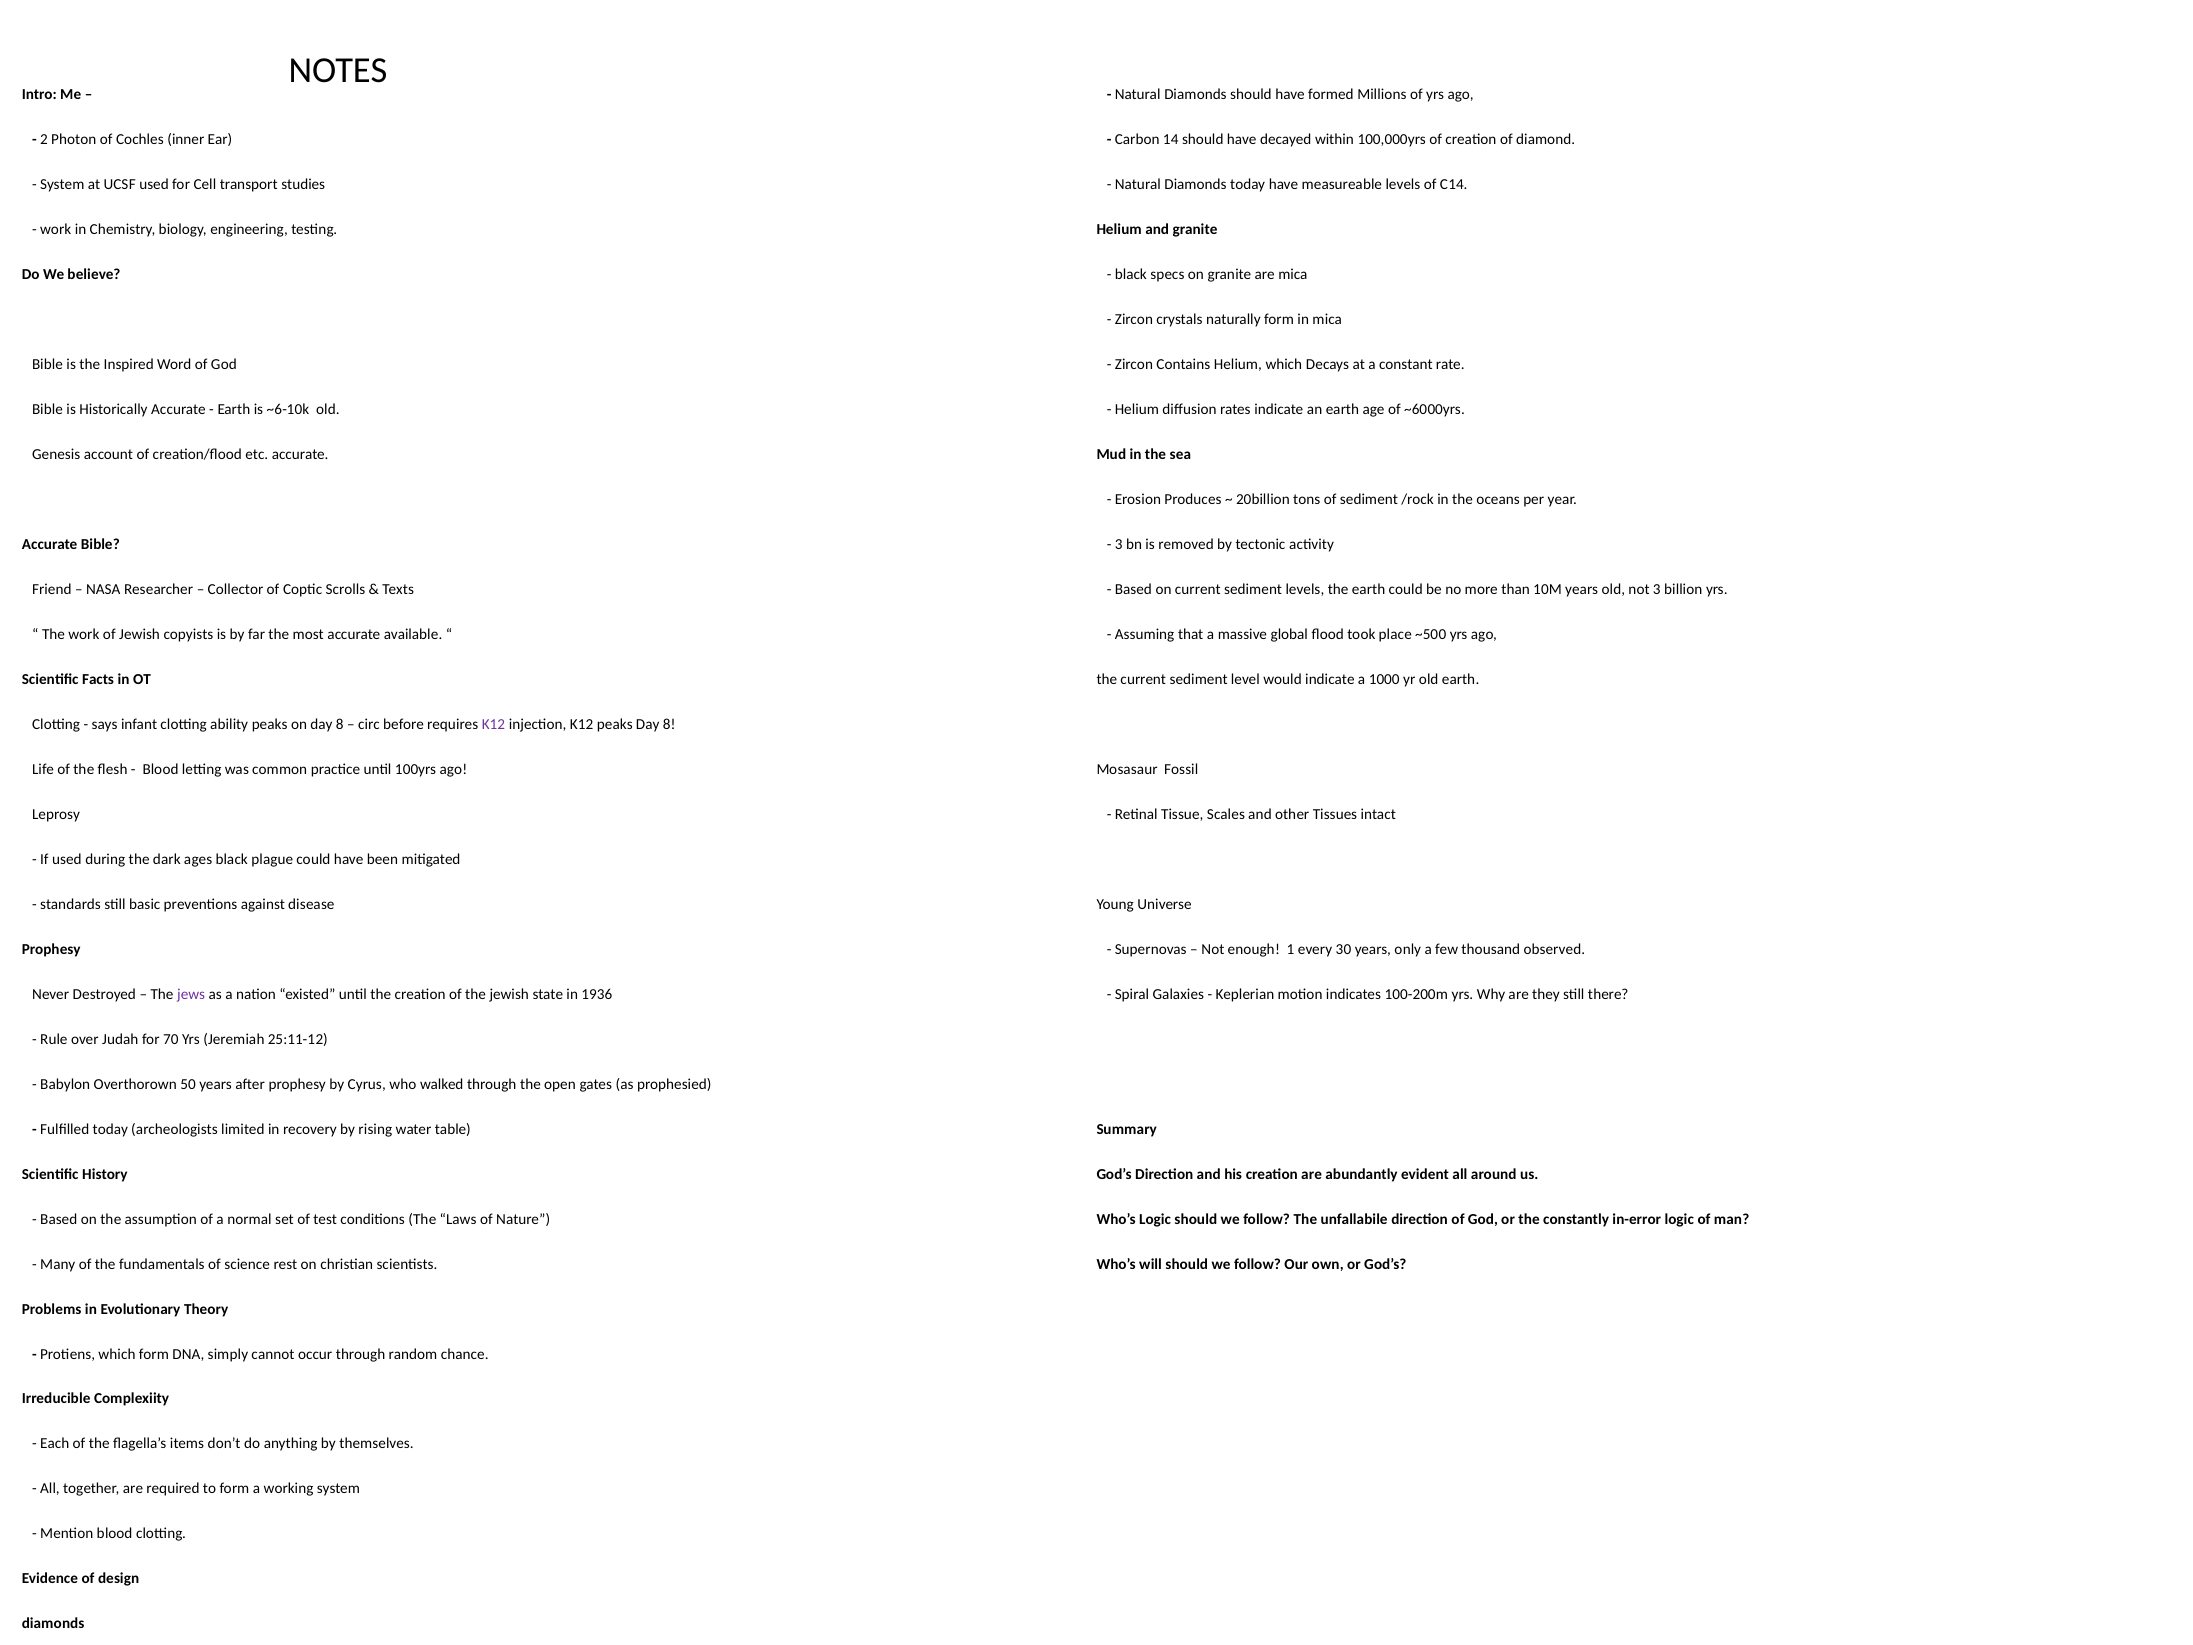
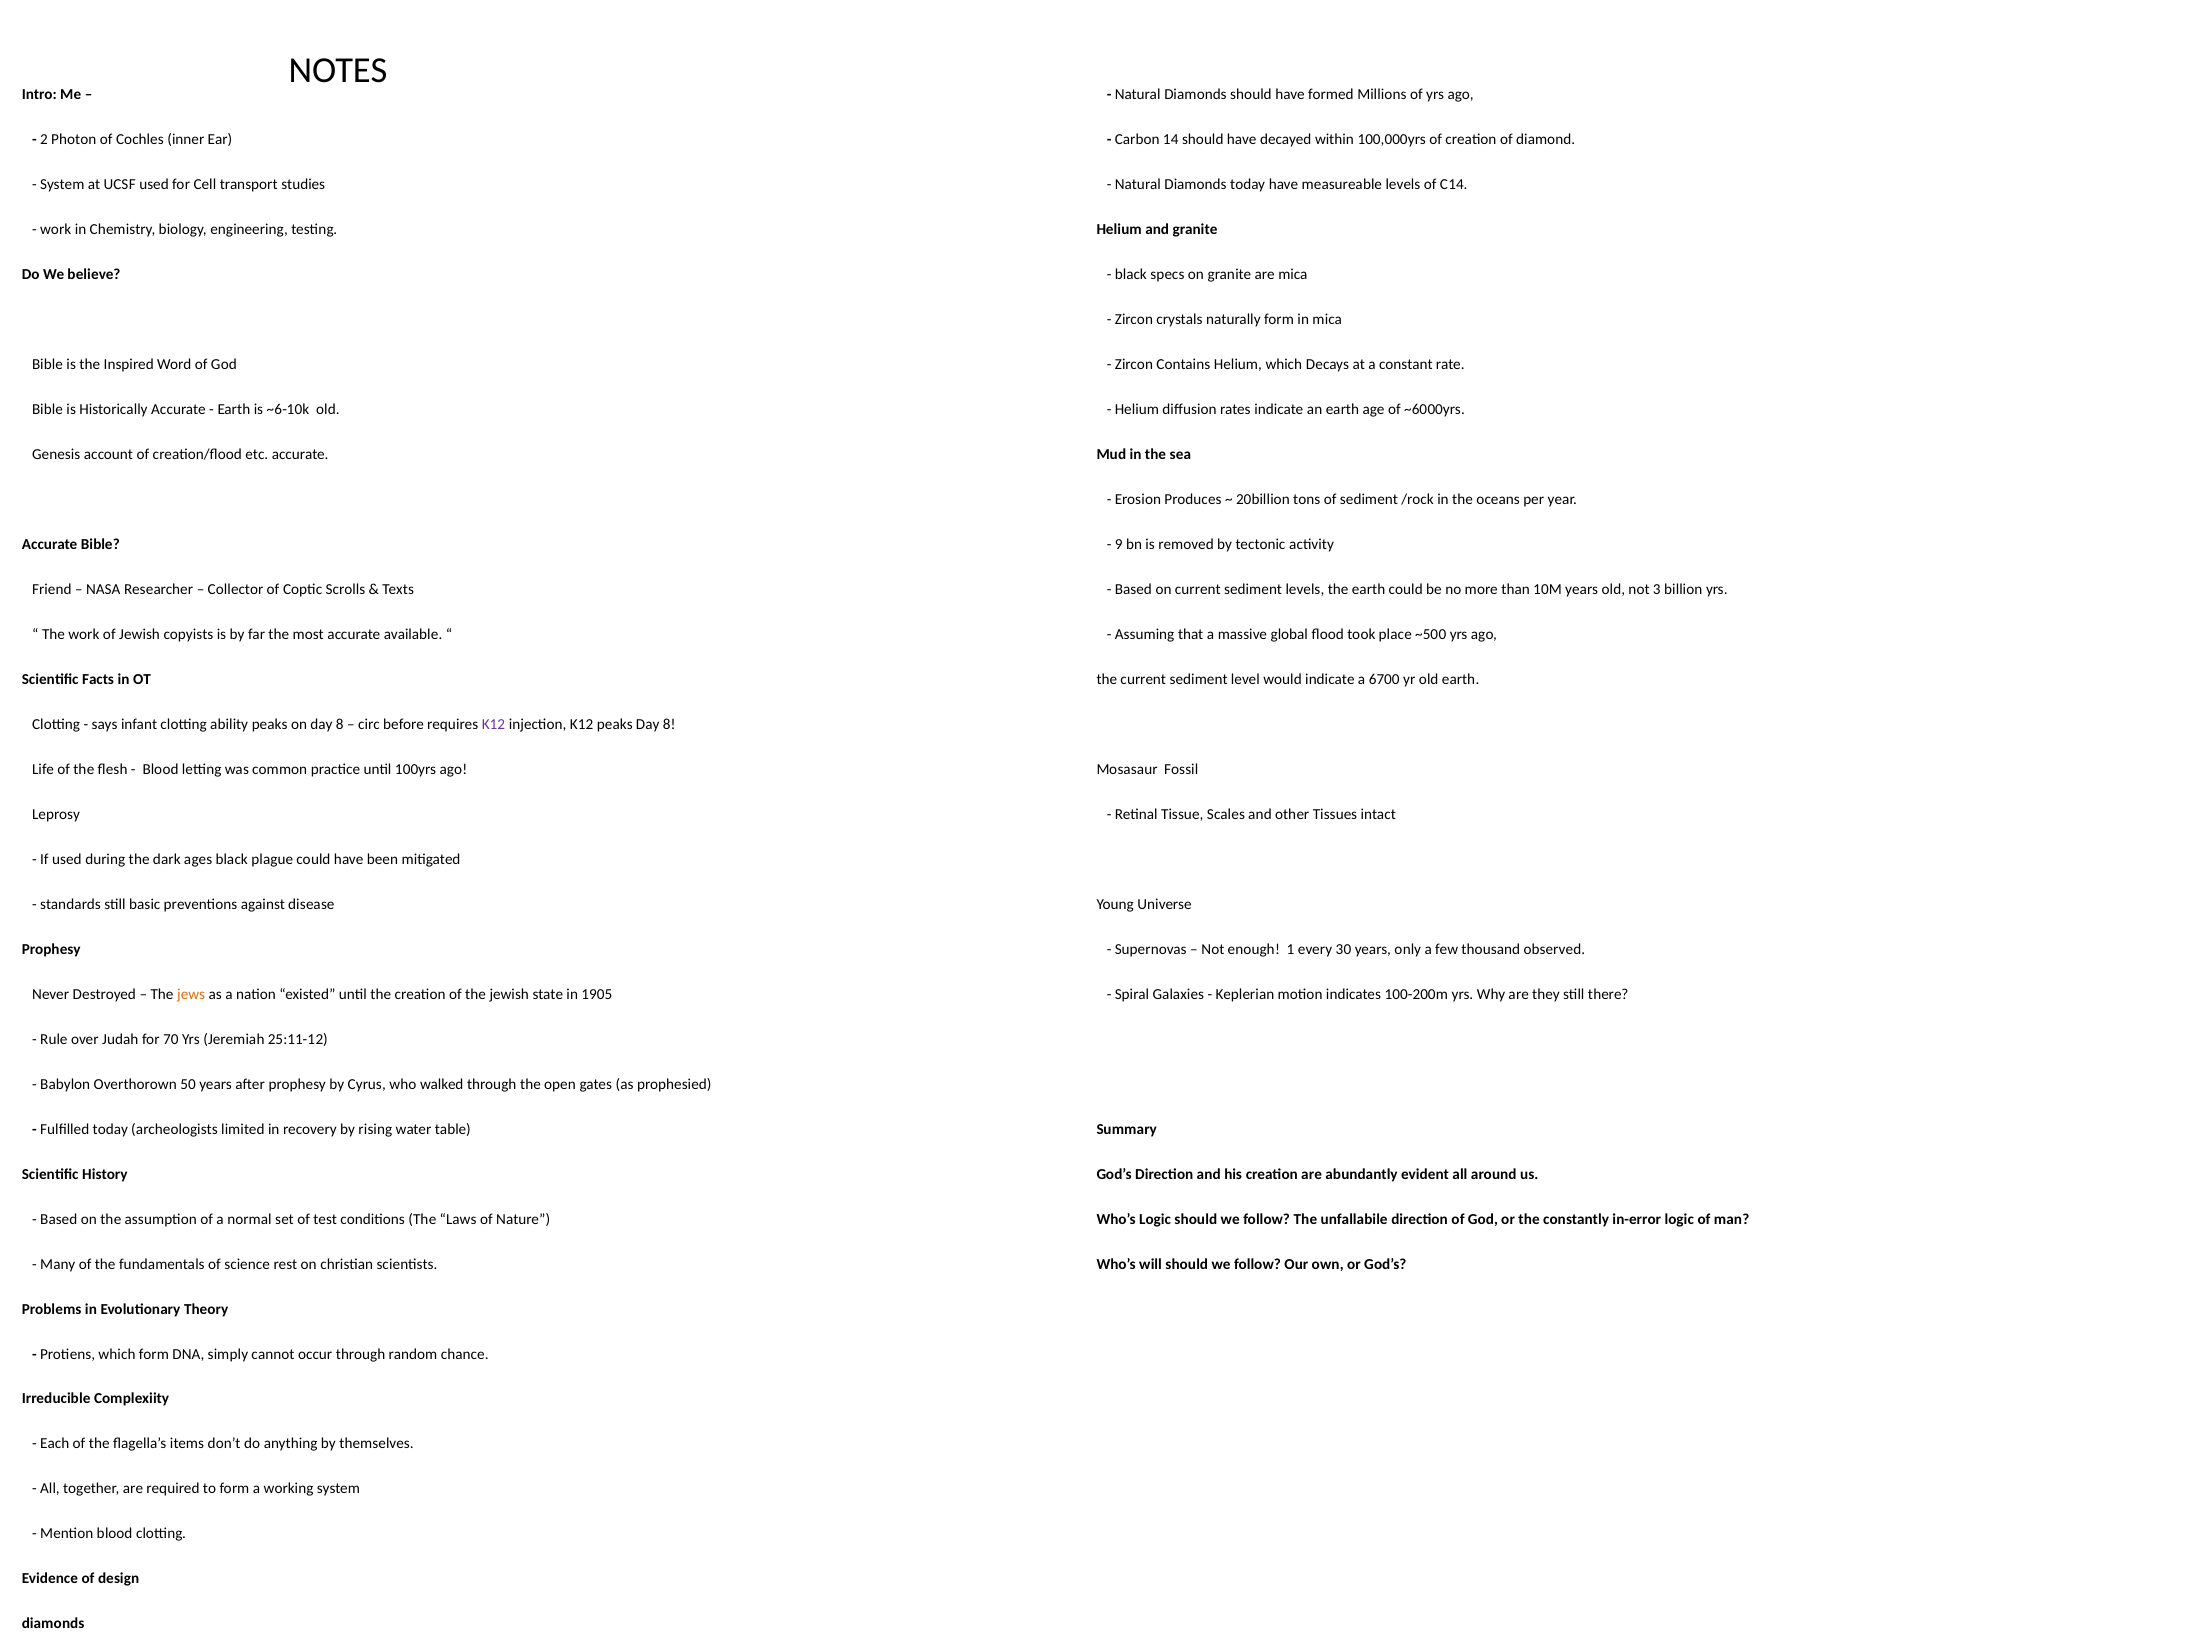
3: 3 -> 9 (1119, 544)
1000: 1000 -> 6700 (1384, 679)
jews colour: purple -> orange (191, 994)
1936: 1936 -> 1905 (597, 994)
